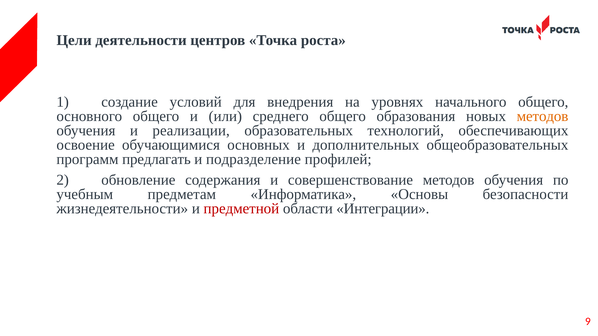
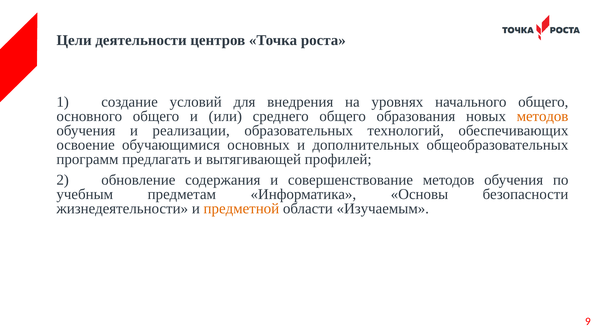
подразделение: подразделение -> вытягивающей (254, 160)
предметной colour: red -> orange (241, 209)
Интеграции: Интеграции -> Изучаемым (383, 209)
